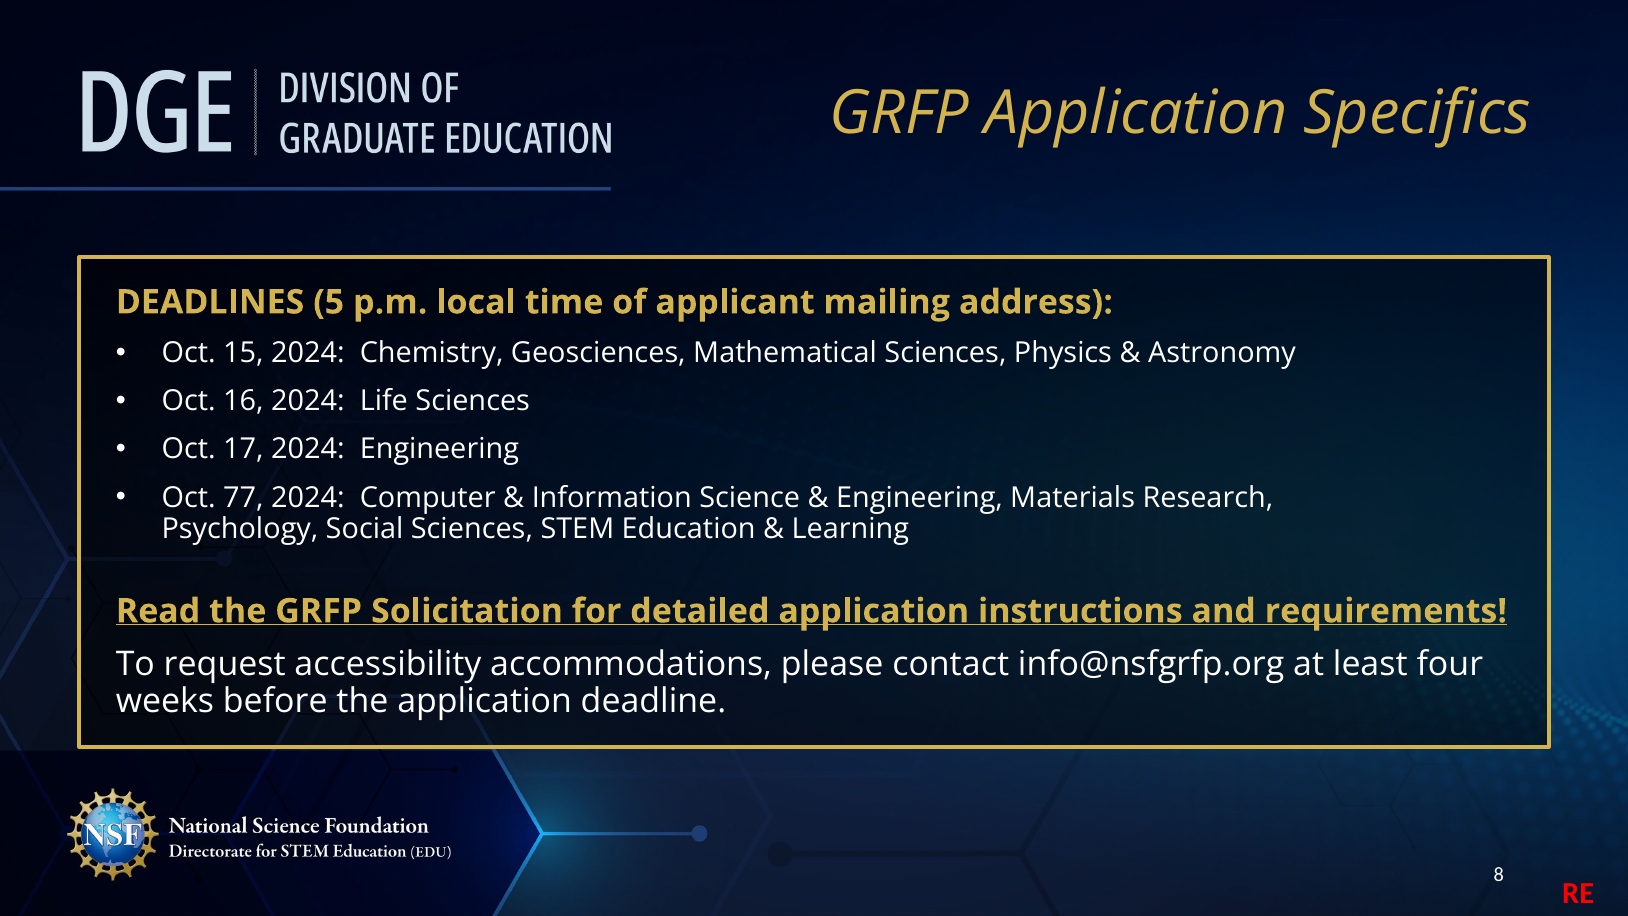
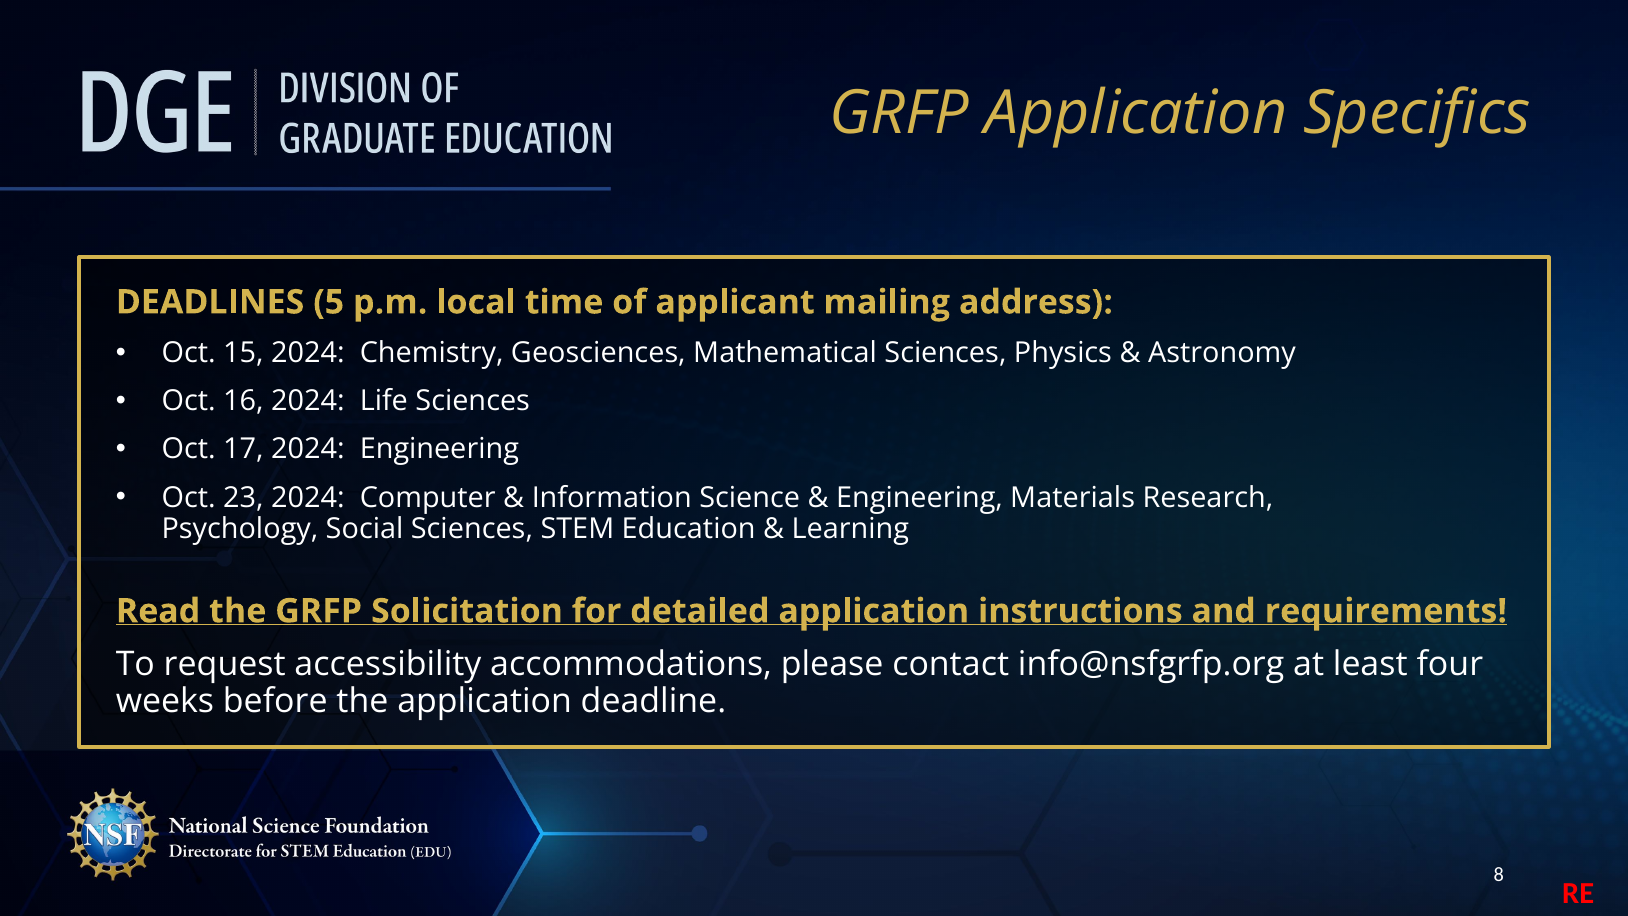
77: 77 -> 23 (243, 497)
